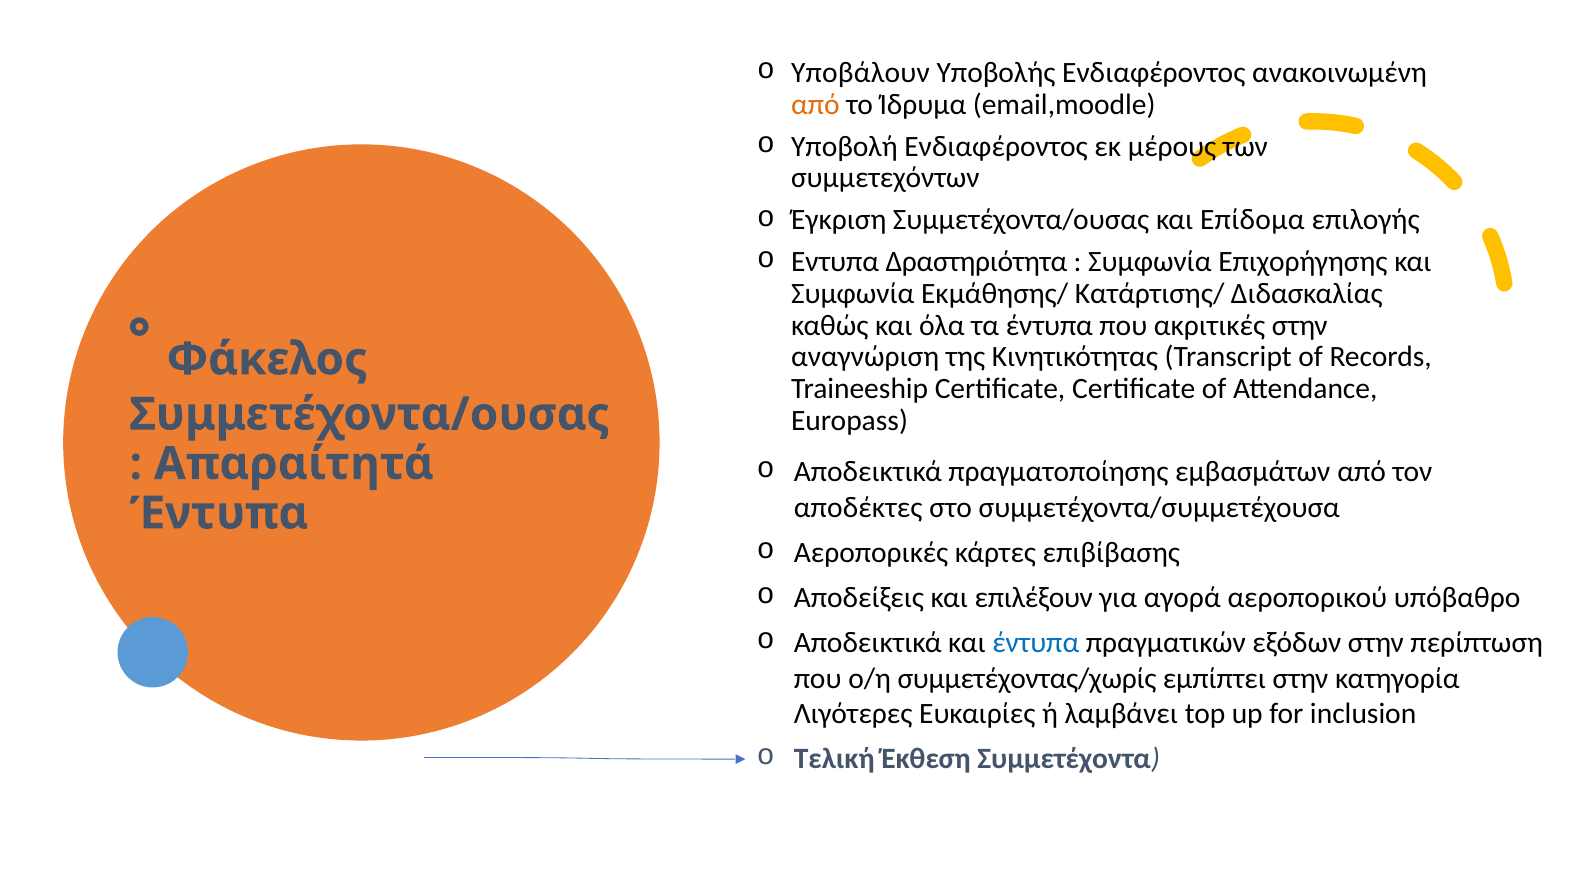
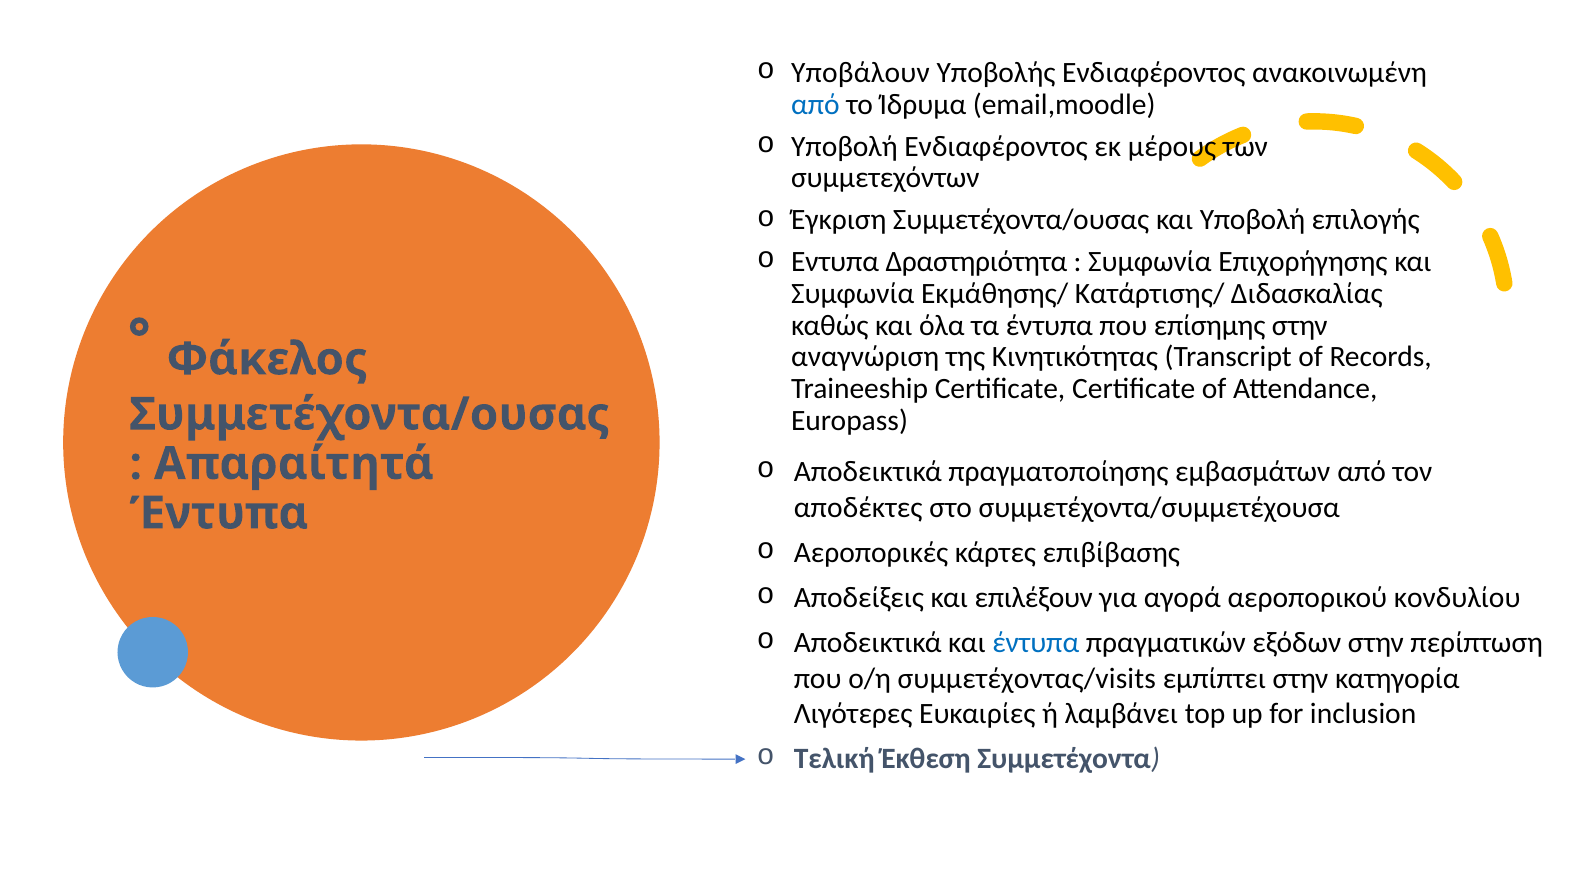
από colour: orange -> blue (815, 105)
και Επίδομα: Επίδομα -> Υποβολή (1253, 220)
ακριτικές: ακριτικές -> επίσημης (1210, 325)
υπόβαθρο: υπόβαθρο -> κονδυλίου (1457, 598)
συμμετέχοντας/χωρίς: συμμετέχοντας/χωρίς -> συμμετέχοντας/visits (1027, 679)
